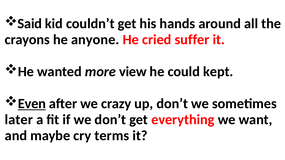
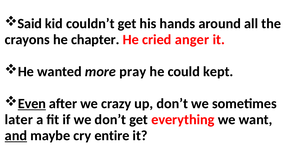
anyone: anyone -> chapter (95, 40)
suffer: suffer -> anger (192, 40)
view: view -> pray (133, 72)
and underline: none -> present (16, 136)
terms: terms -> entire (112, 136)
